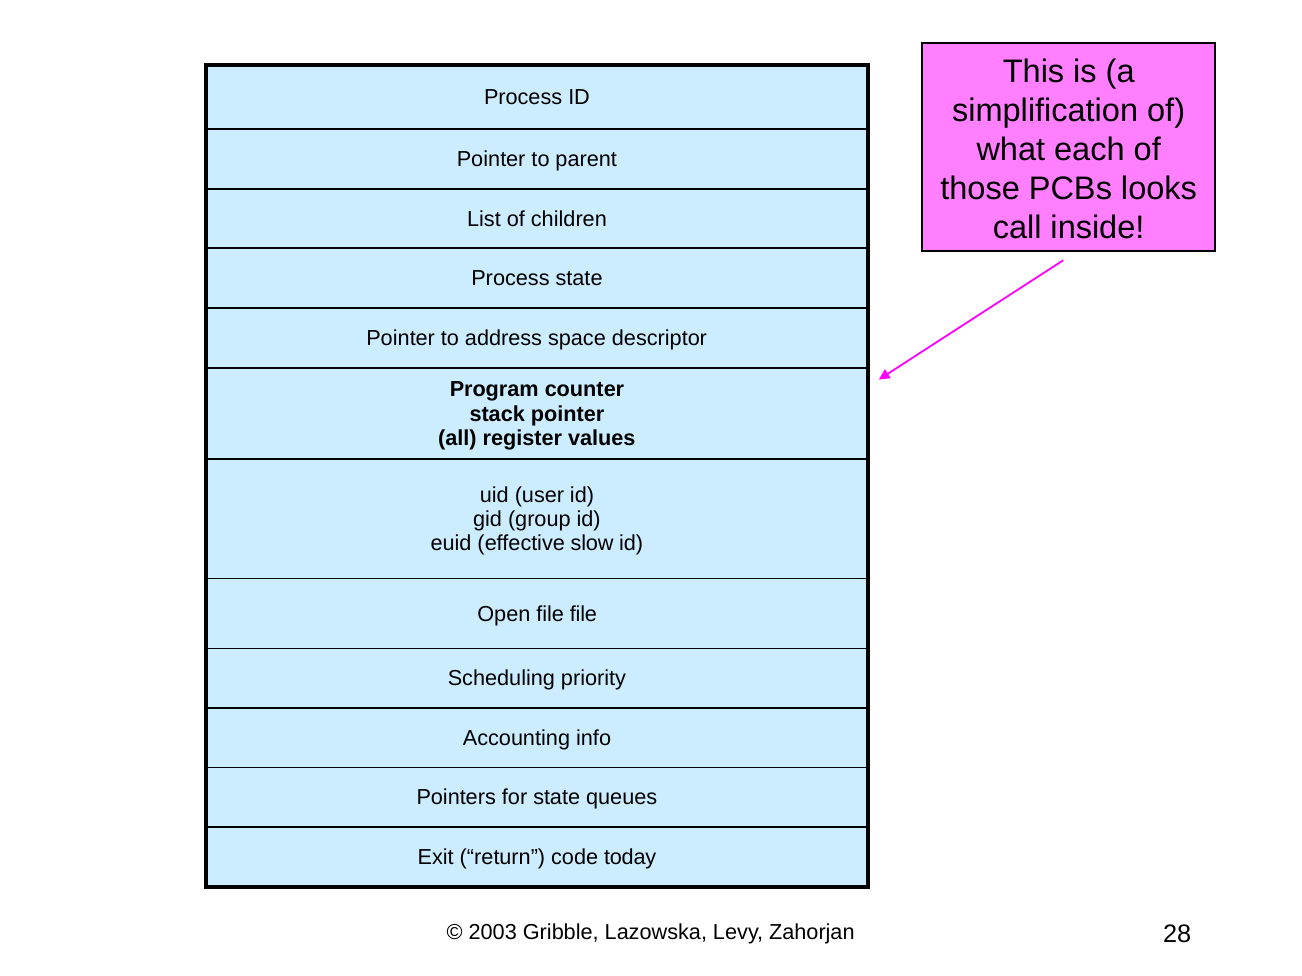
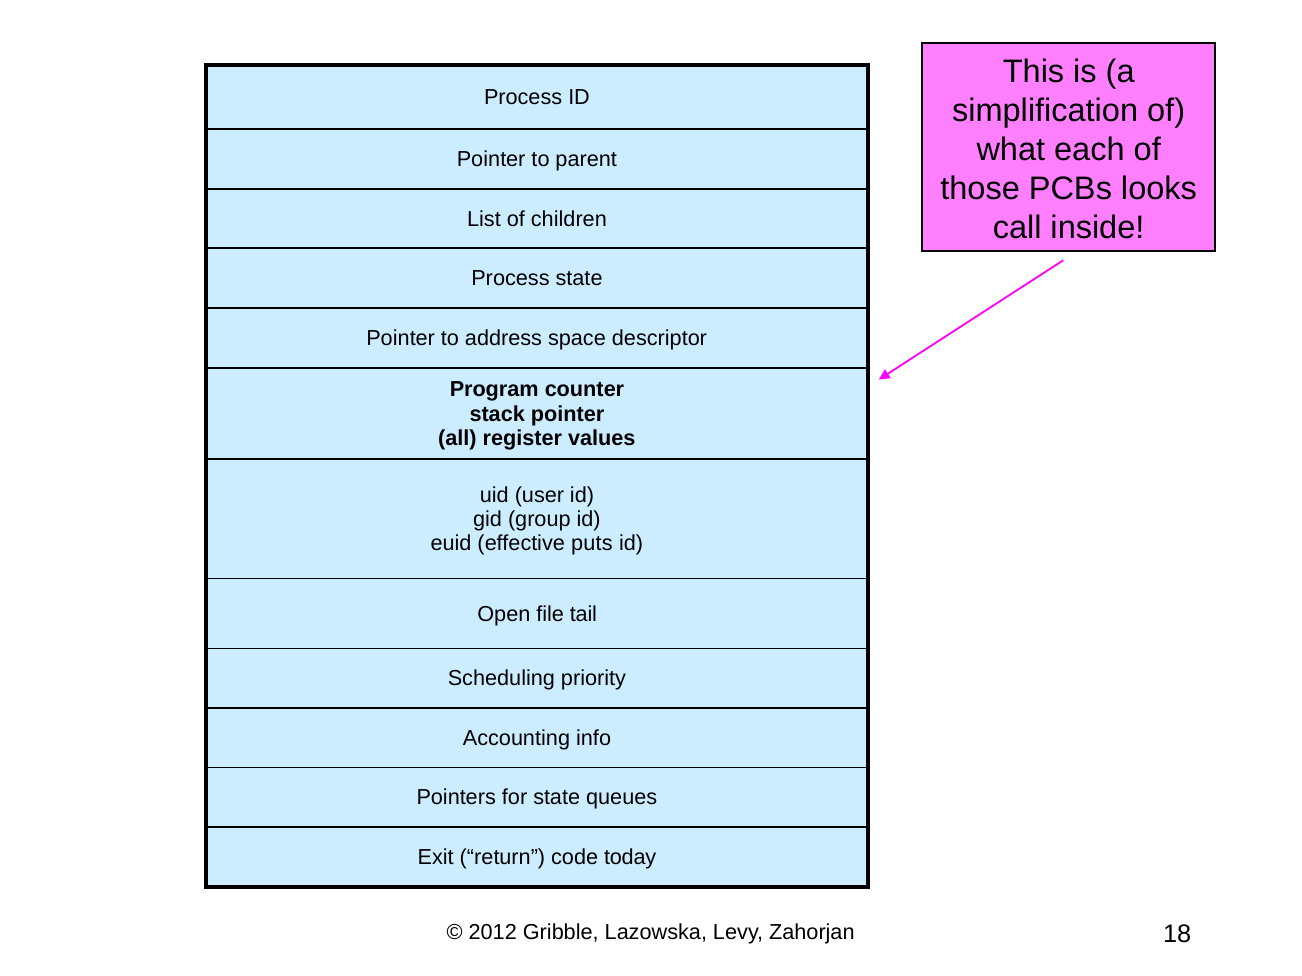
slow: slow -> puts (592, 544)
file file: file -> tail (583, 614)
2003: 2003 -> 2012 (493, 932)
28: 28 -> 18 (1177, 935)
